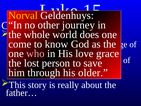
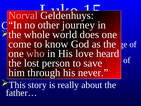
Norval colour: yellow -> pink (23, 15)
grace: grace -> heard (108, 53)
his older: older -> never (93, 73)
